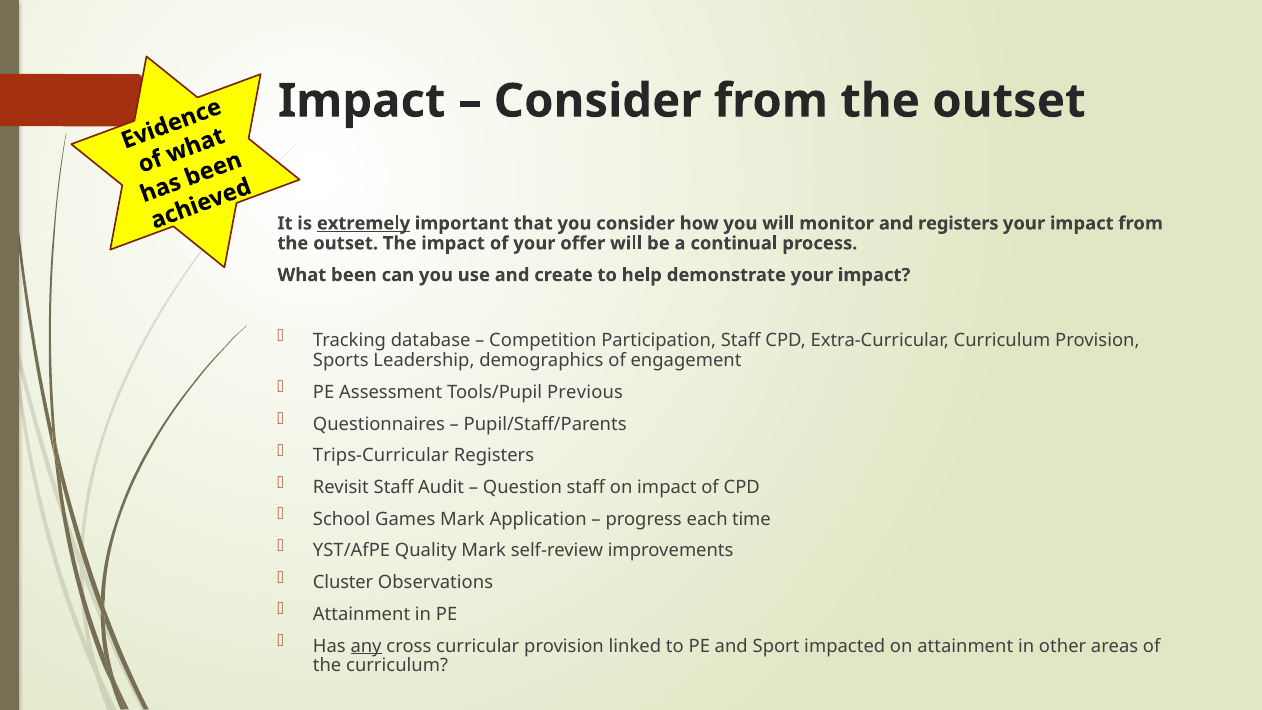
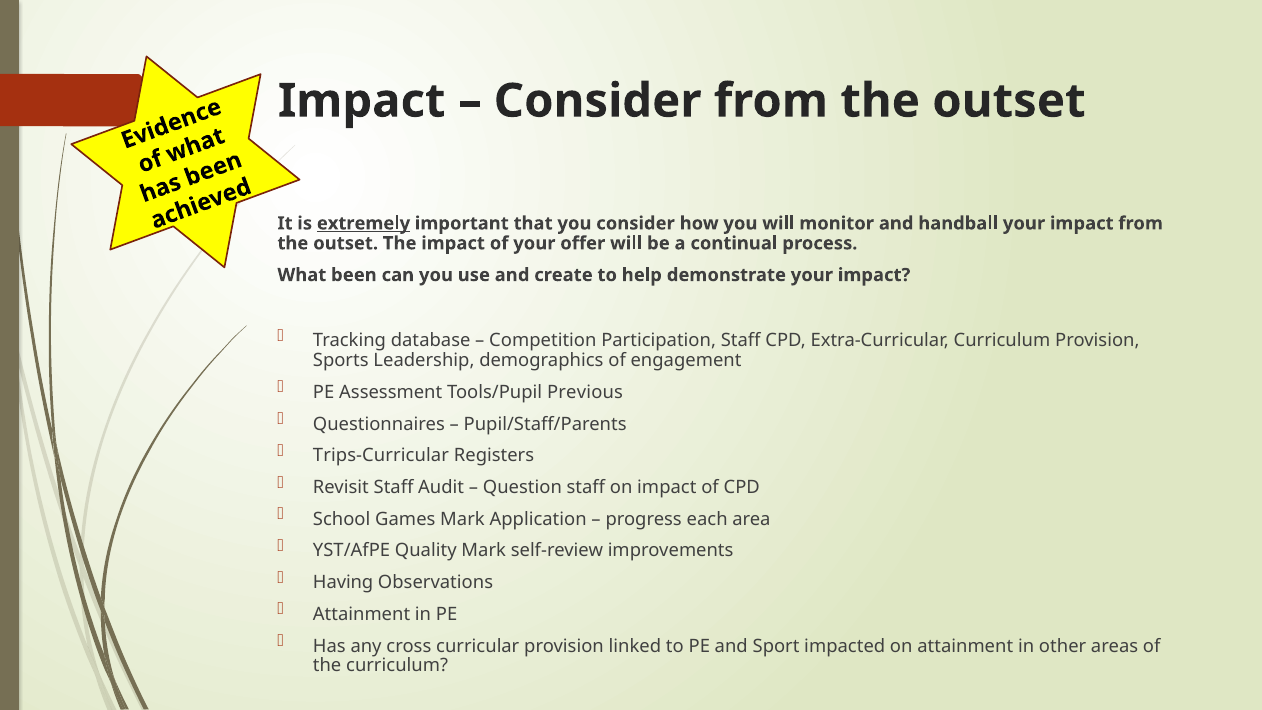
and registers: registers -> handball (958, 223)
time: time -> area (751, 519)
Cluster: Cluster -> Having (343, 582)
any underline: present -> none (366, 646)
